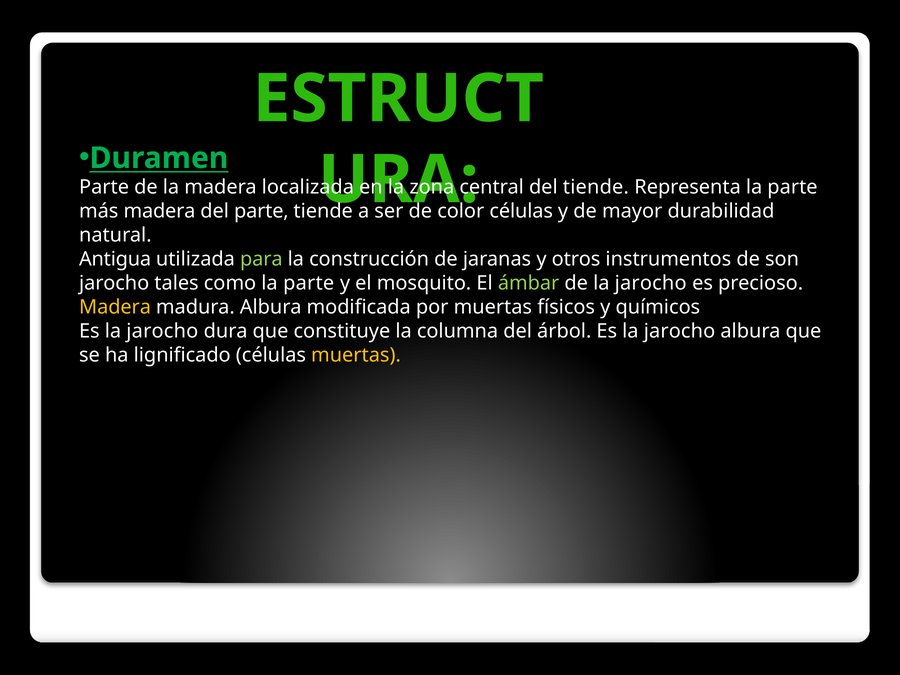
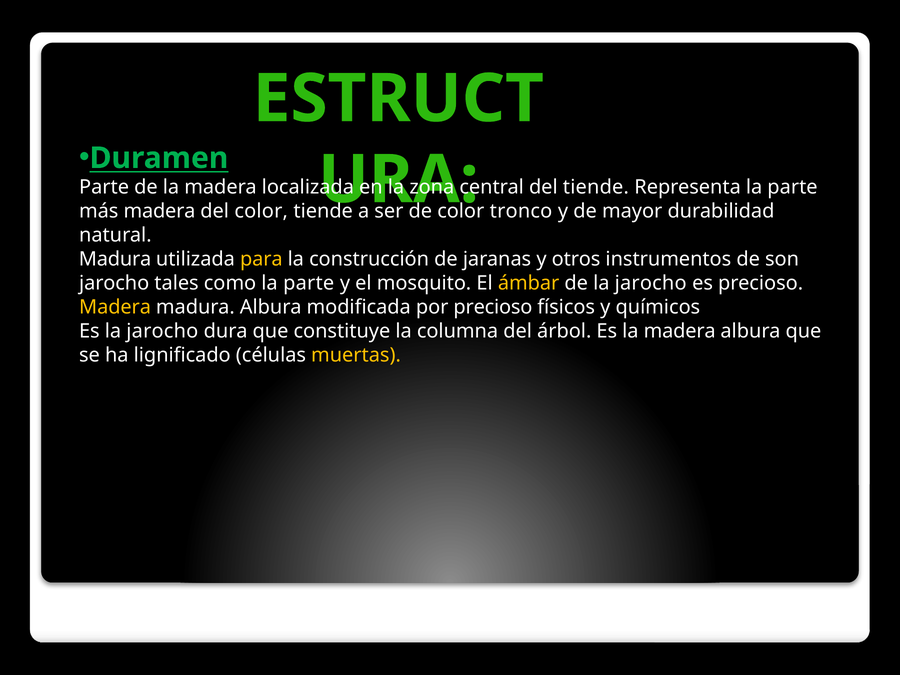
del parte: parte -> color (261, 211)
células: células -> tronco (521, 211)
Antigua: Antigua -> Madura (115, 259)
para colour: light green -> yellow (261, 259)
ámbar colour: light green -> yellow (529, 283)
por muertas: muertas -> precioso (493, 307)
árbol Es la jarocho: jarocho -> madera (680, 331)
